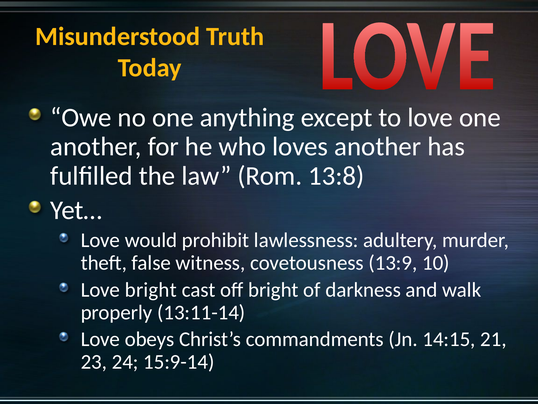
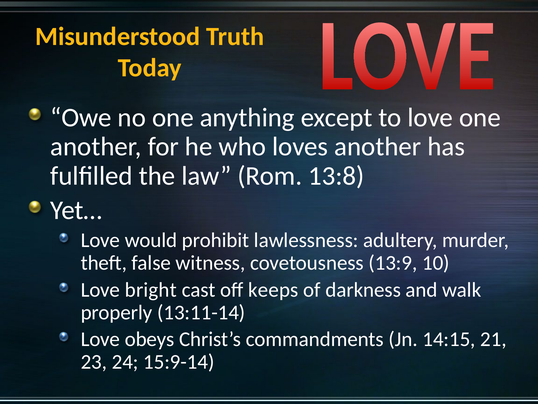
off bright: bright -> keeps (273, 290)
